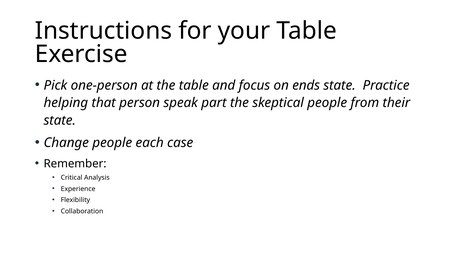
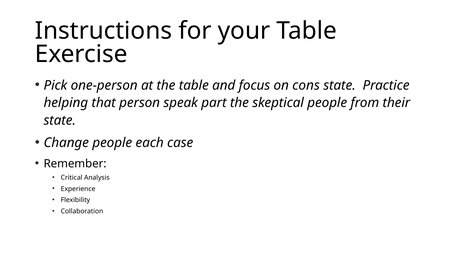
ends: ends -> cons (306, 85)
